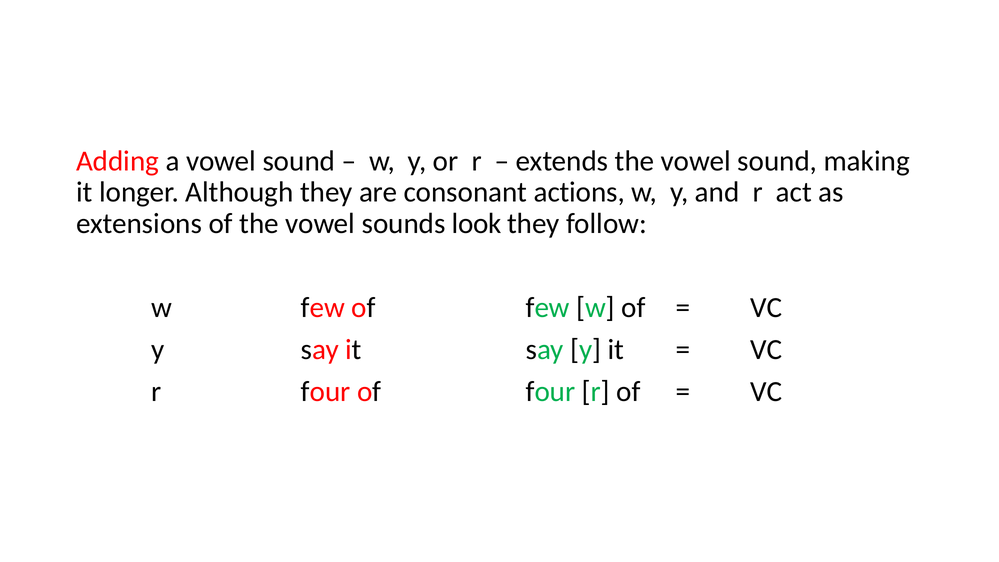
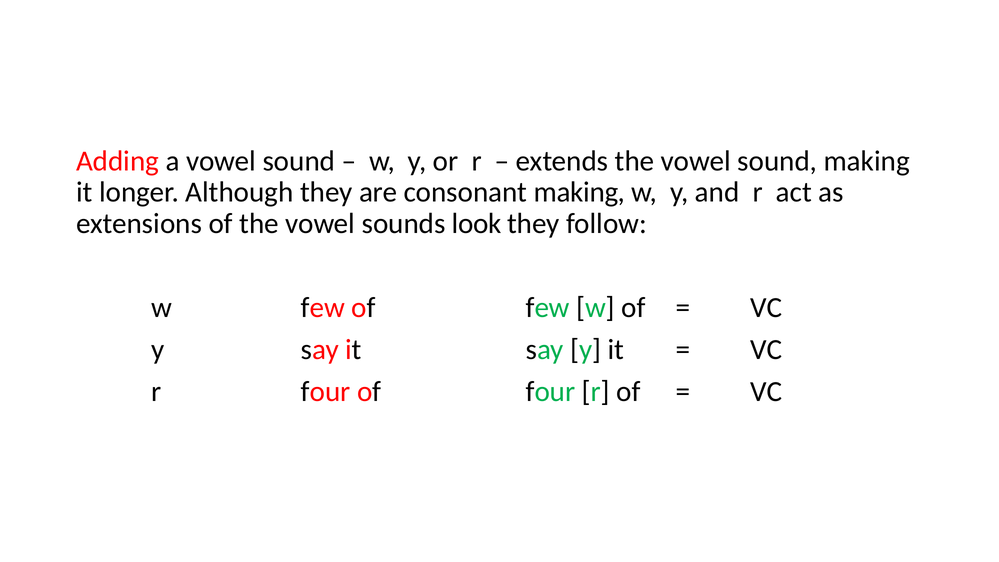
consonant actions: actions -> making (579, 192)
